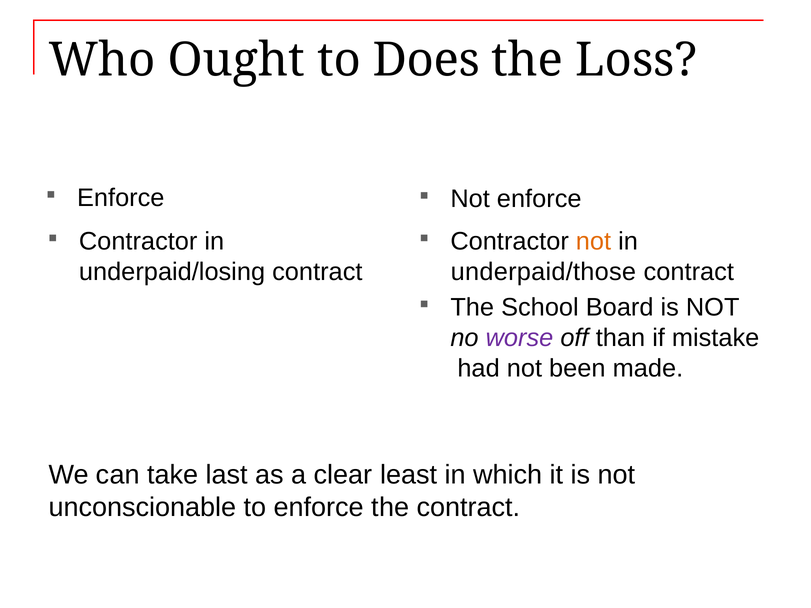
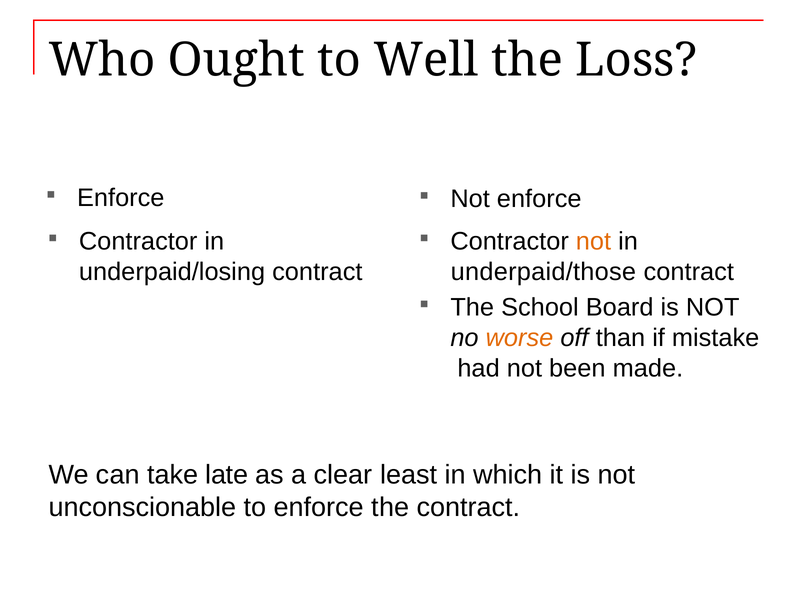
Does: Does -> Well (426, 60)
worse colour: purple -> orange (519, 338)
last: last -> late (227, 475)
